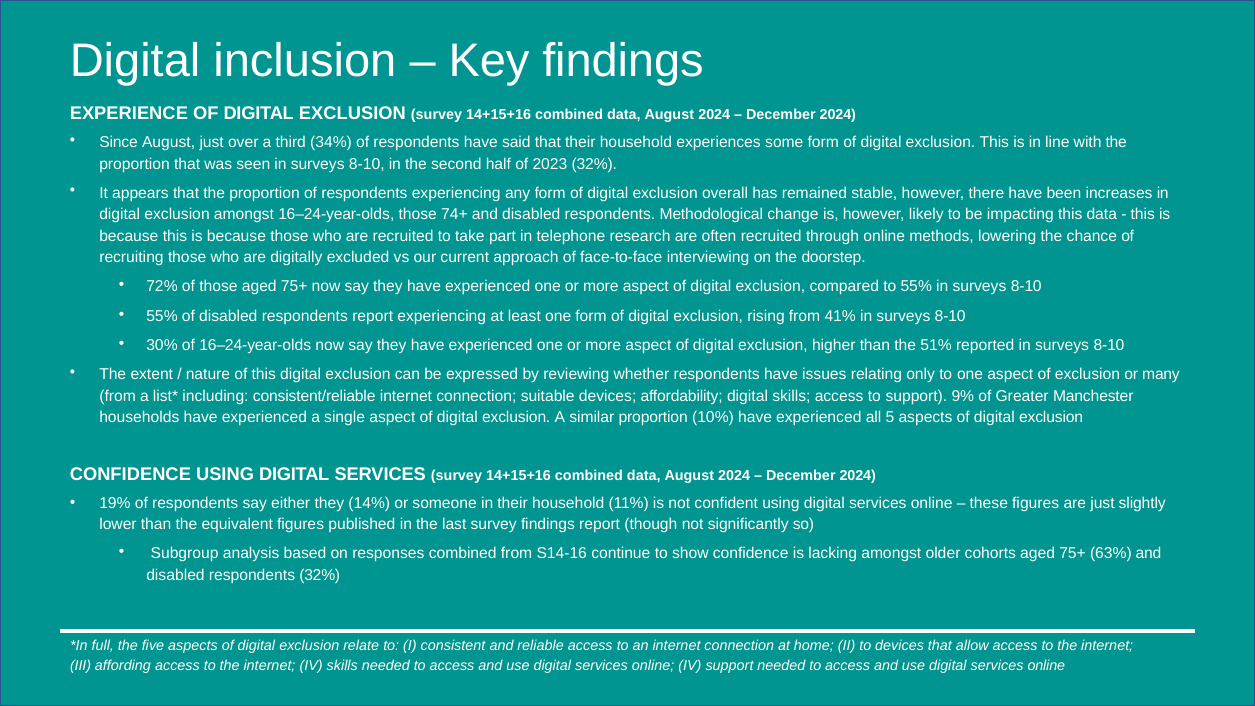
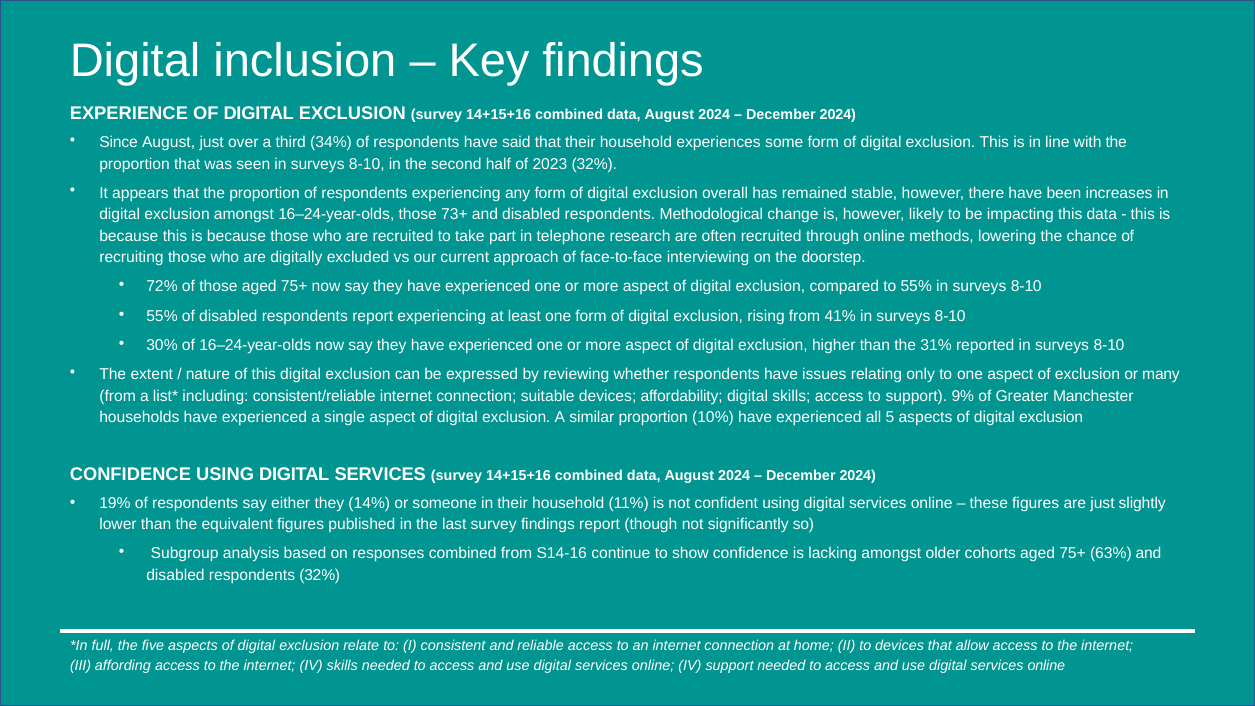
74+: 74+ -> 73+ (454, 215)
51%: 51% -> 31% (936, 345)
